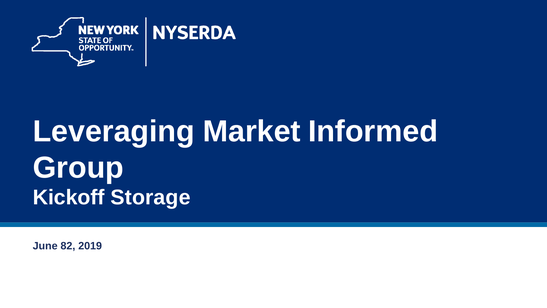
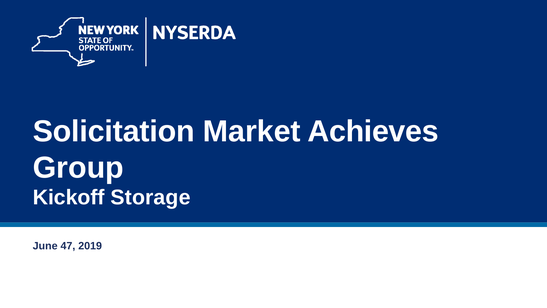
Leveraging: Leveraging -> Solicitation (114, 131)
Informed: Informed -> Achieves (373, 131)
82: 82 -> 47 (68, 246)
